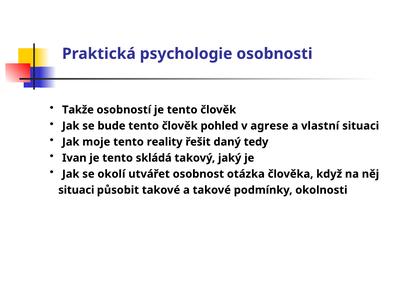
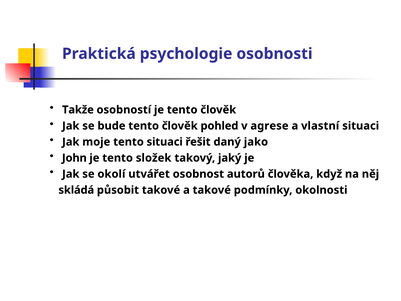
tento reality: reality -> situaci (165, 142)
tedy: tedy -> jako (256, 142)
Ivan: Ivan -> John (74, 158)
skládá: skládá -> složek (154, 158)
otázka: otázka -> autorů (246, 174)
situaci: situaci -> skládá (76, 190)
